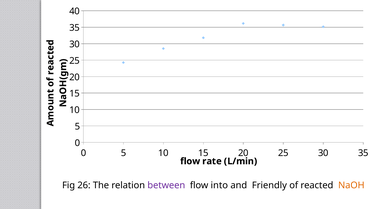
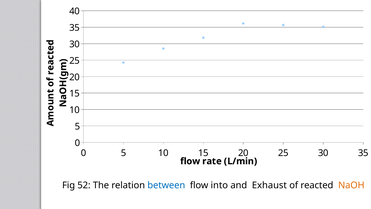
26: 26 -> 52 (84, 185)
between colour: purple -> blue (166, 185)
Friendly: Friendly -> Exhaust (269, 185)
